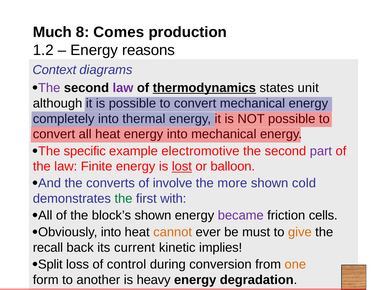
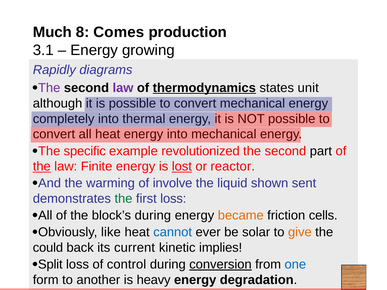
1.2: 1.2 -> 3.1 (43, 50)
reasons: reasons -> growing (148, 50)
Context: Context -> Rapidly (54, 70)
electromotive: electromotive -> revolutionized (201, 151)
part colour: purple -> black (321, 151)
the underline: none -> present (42, 167)
balloon: balloon -> reactor (233, 167)
converts: converts -> warming (110, 183)
more: more -> liquid (232, 183)
cold: cold -> sent (304, 183)
first with: with -> loss (173, 199)
block’s shown: shown -> during (153, 216)
became colour: purple -> orange (241, 216)
into: into -> like (111, 232)
cannot colour: orange -> blue (173, 232)
must: must -> solar (256, 232)
recall: recall -> could (48, 248)
conversion underline: none -> present (220, 265)
one colour: orange -> blue (295, 265)
